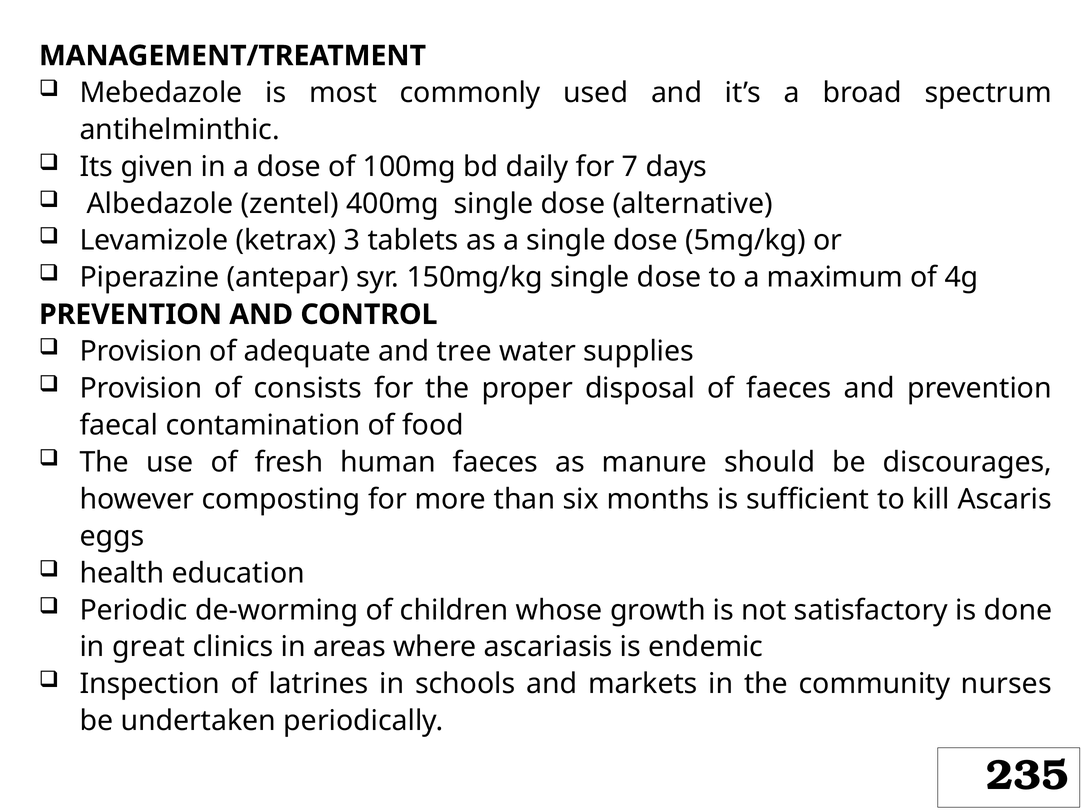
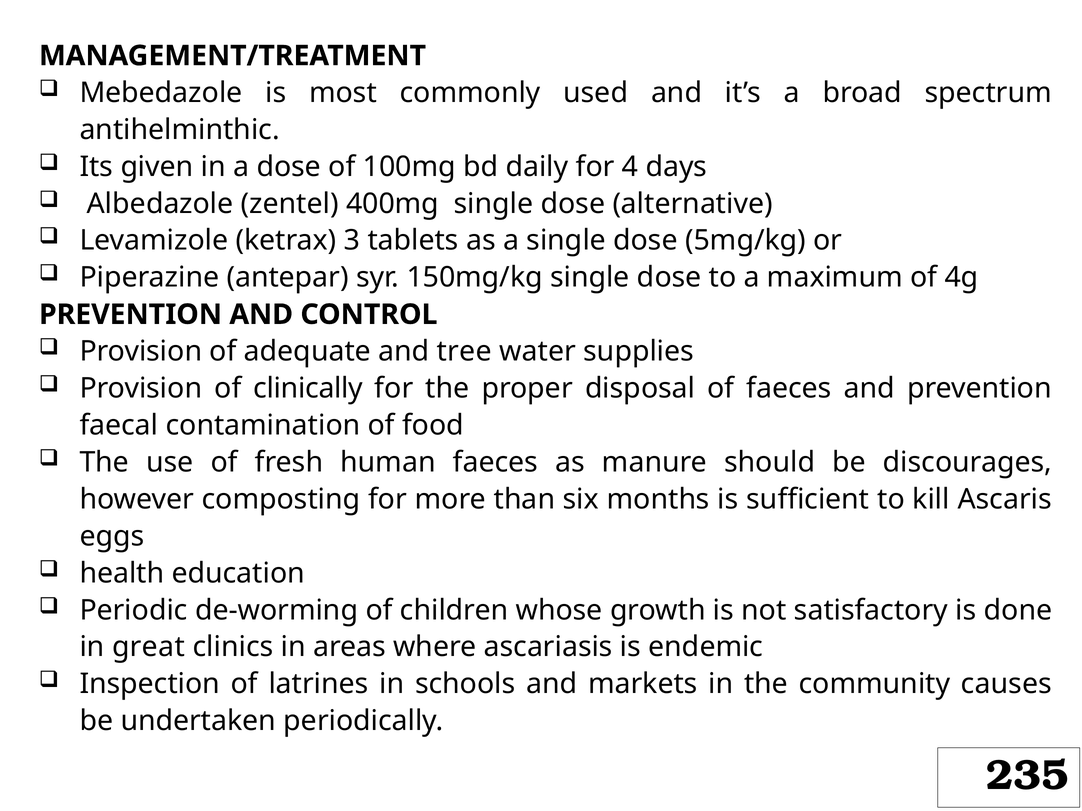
7: 7 -> 4 (630, 167)
consists: consists -> clinically (308, 389)
nurses: nurses -> causes (1006, 684)
